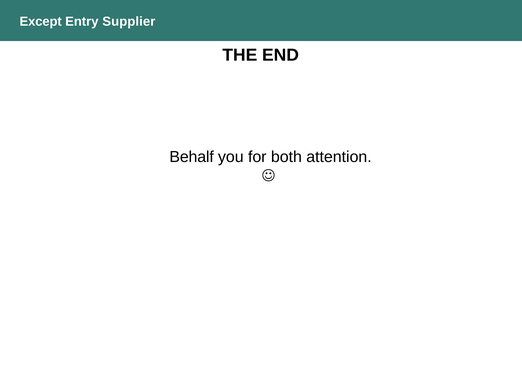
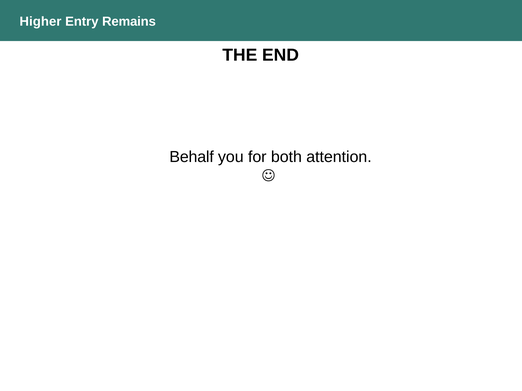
Except: Except -> Higher (41, 21)
Supplier: Supplier -> Remains (129, 21)
